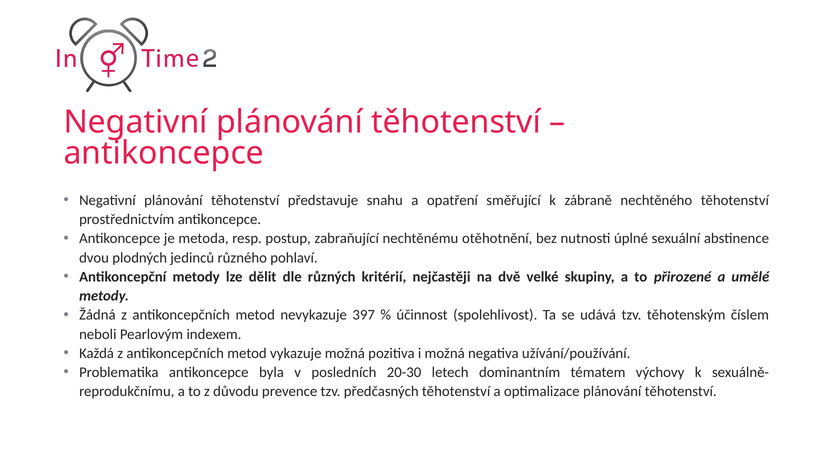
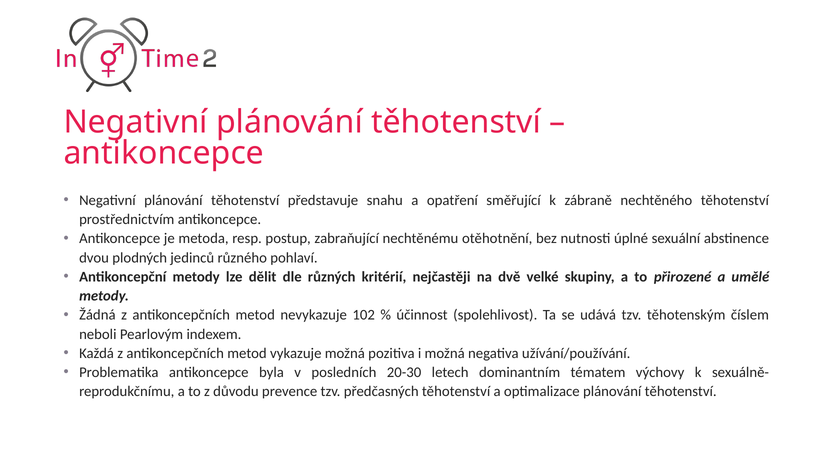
397: 397 -> 102 (364, 315)
